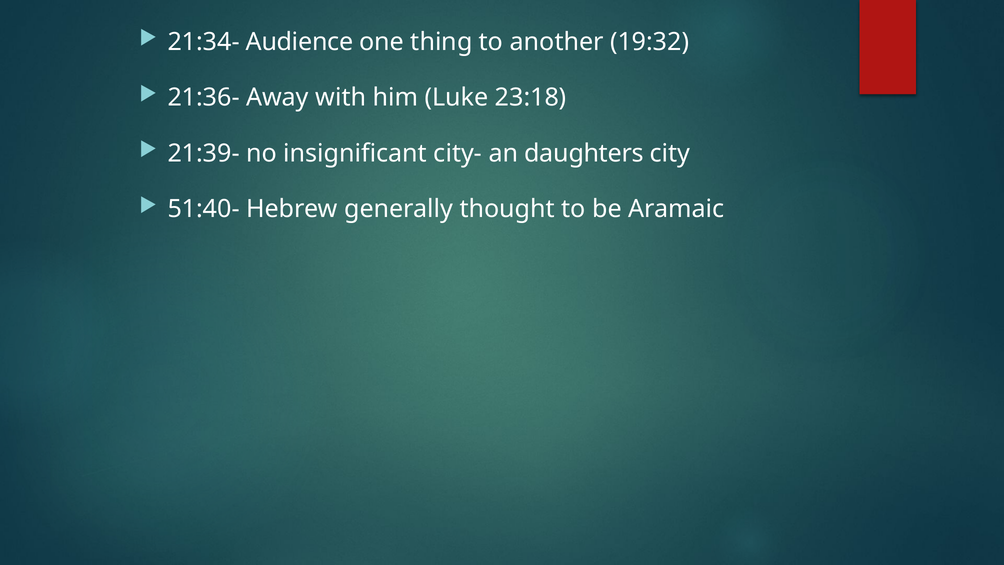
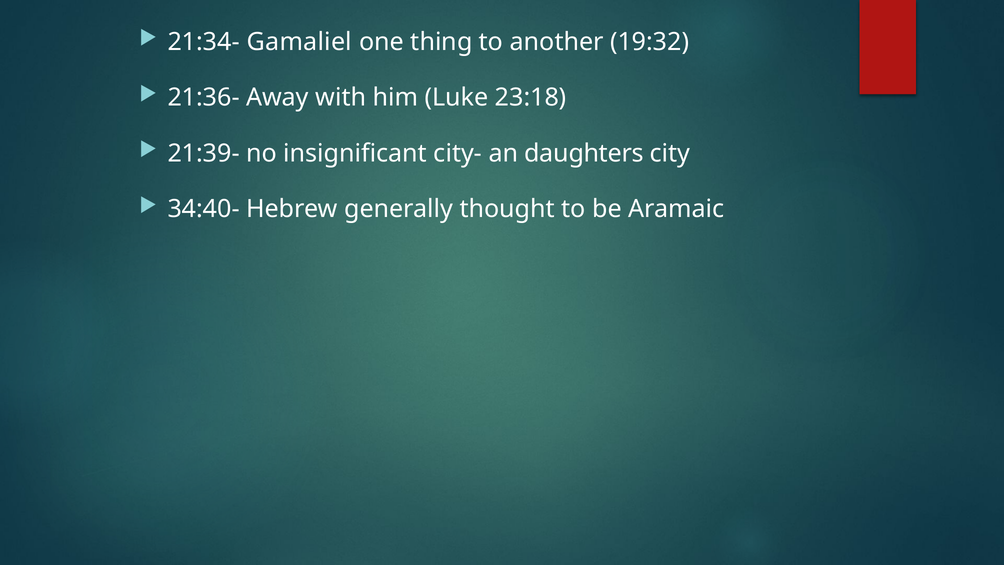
Audience: Audience -> Gamaliel (299, 42)
51:40-: 51:40- -> 34:40- (204, 209)
